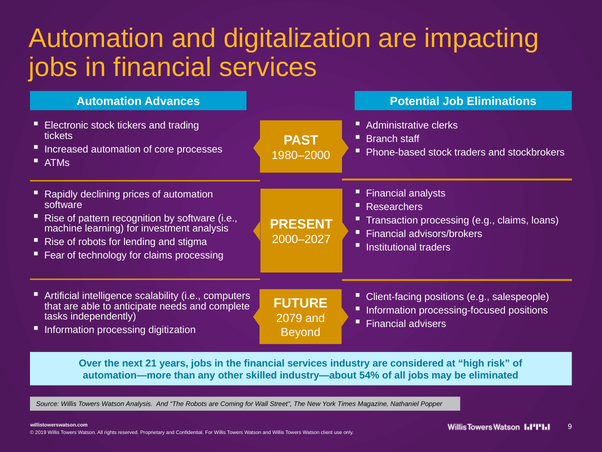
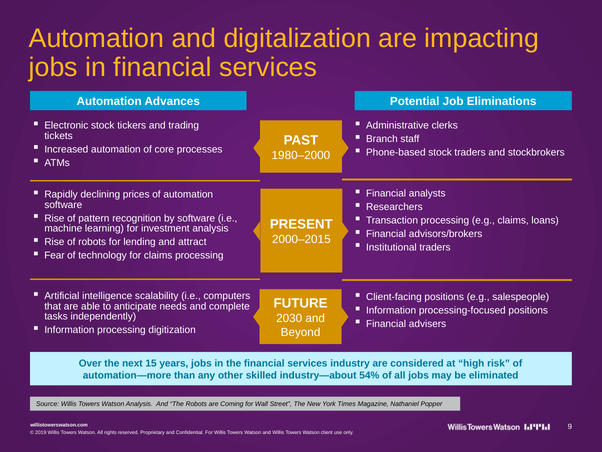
2000–2027: 2000–2027 -> 2000–2015 (301, 239)
stigma: stigma -> attract (192, 242)
2079: 2079 -> 2030 (289, 318)
21: 21 -> 15 (151, 363)
